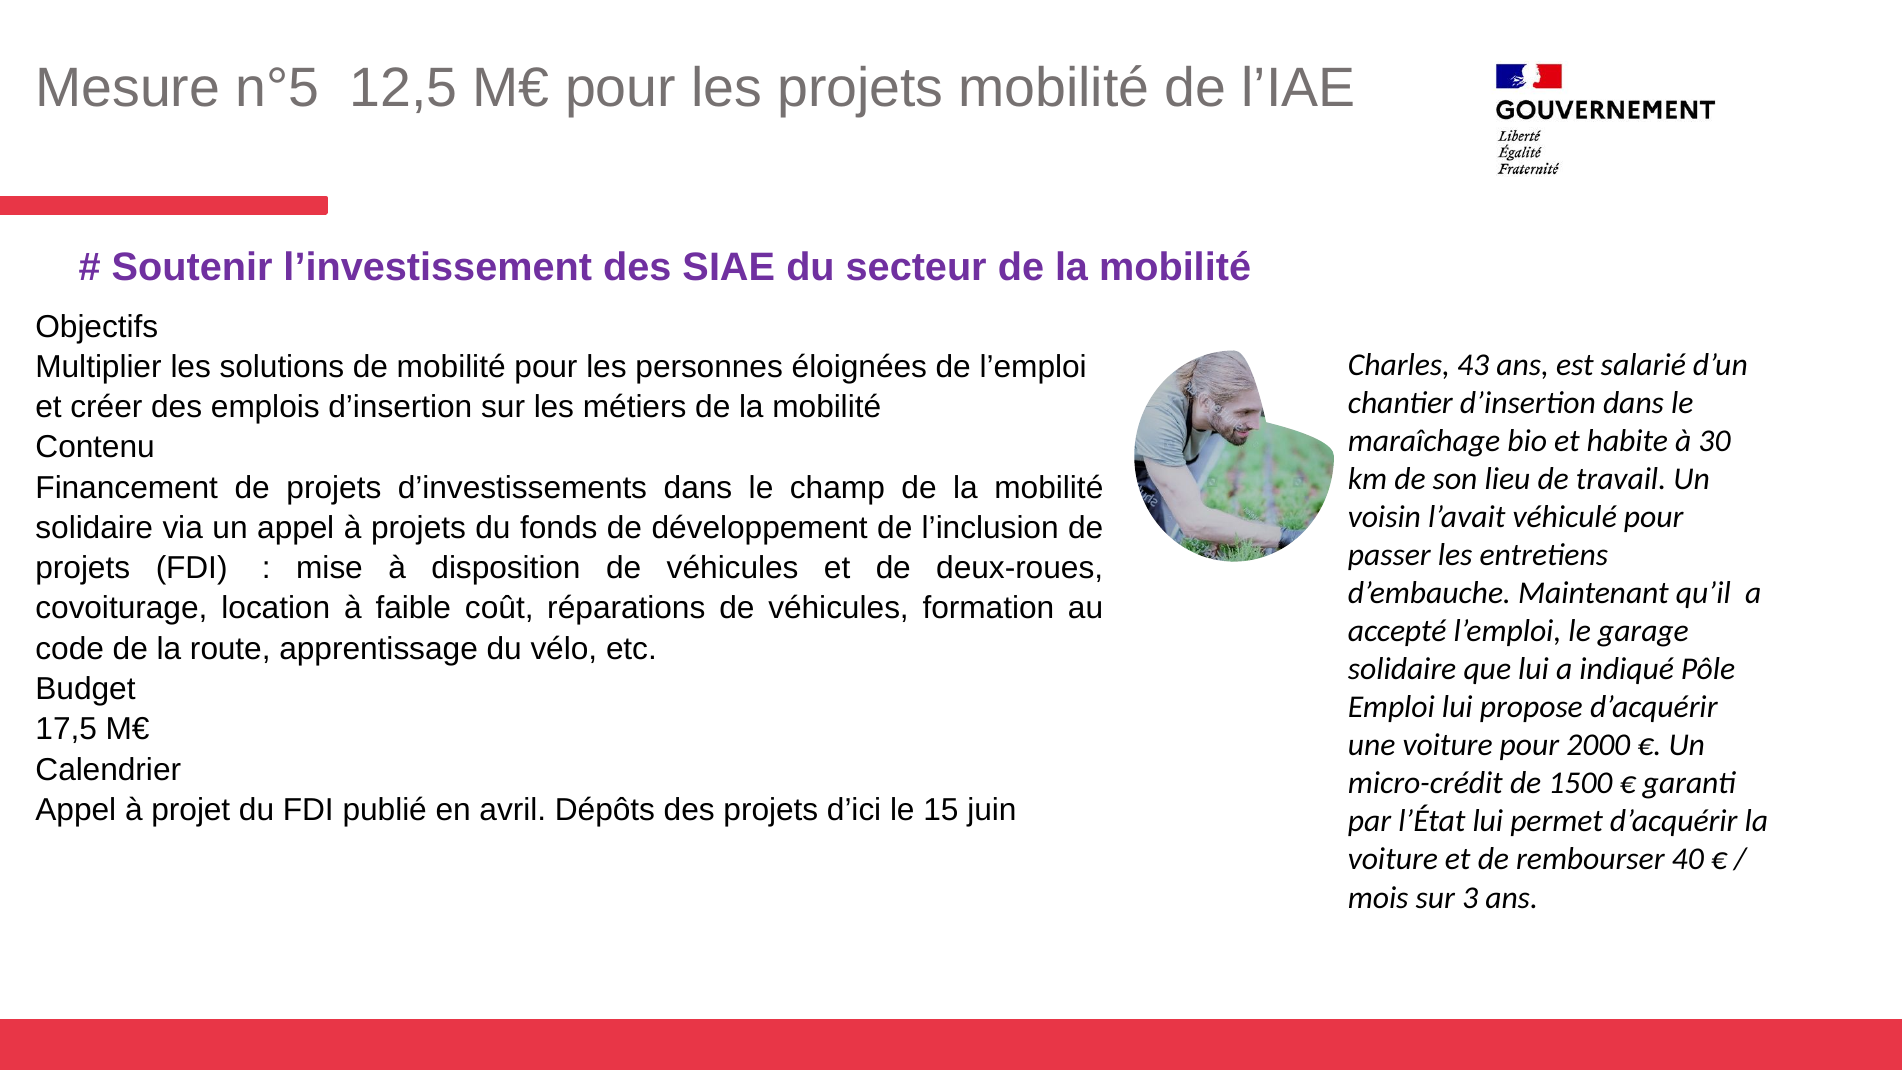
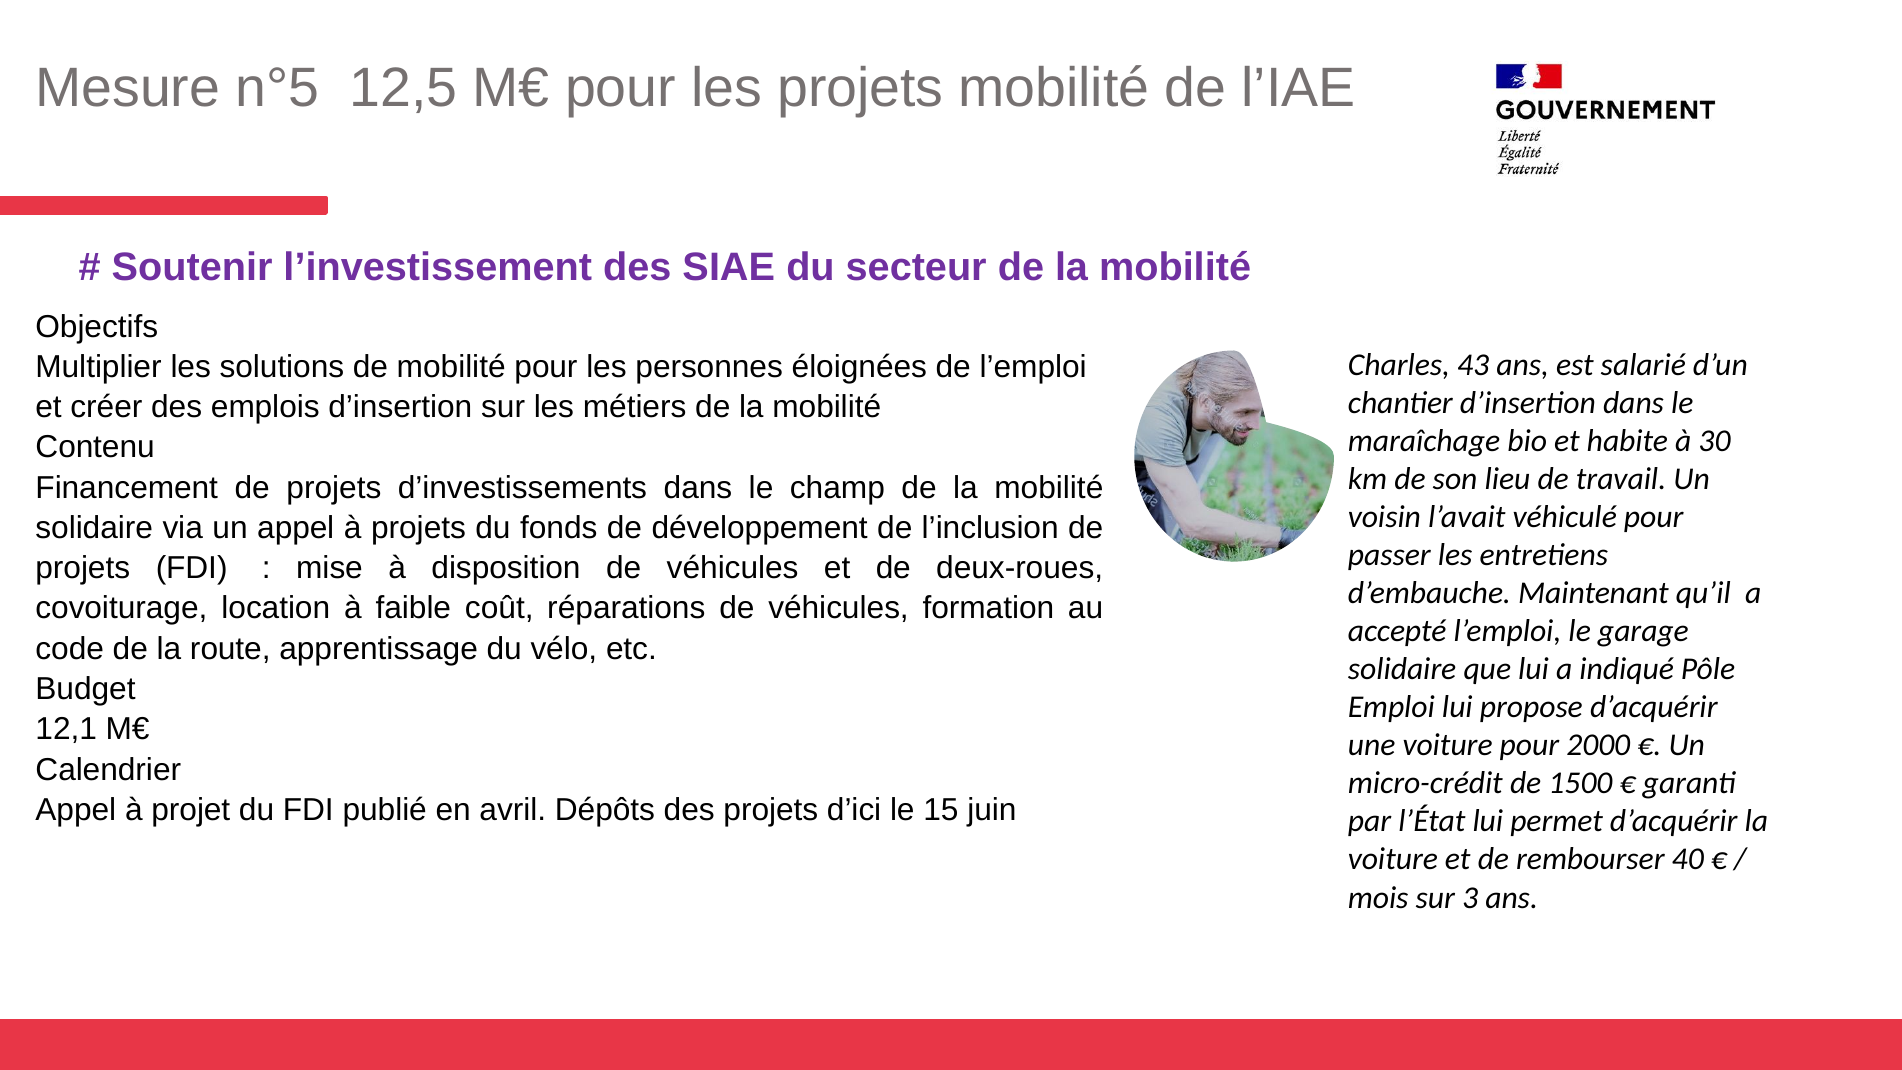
17,5: 17,5 -> 12,1 (66, 729)
